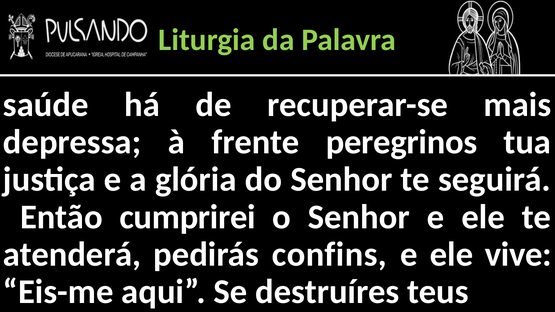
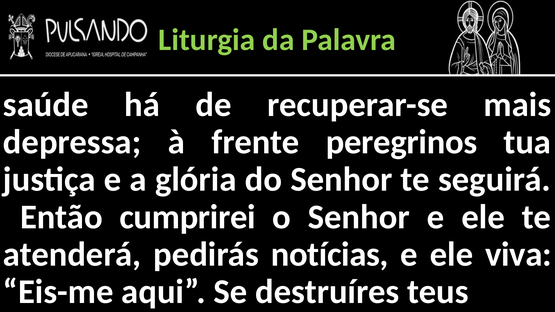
confins: confins -> notícias (330, 255)
vive: vive -> viva (518, 255)
